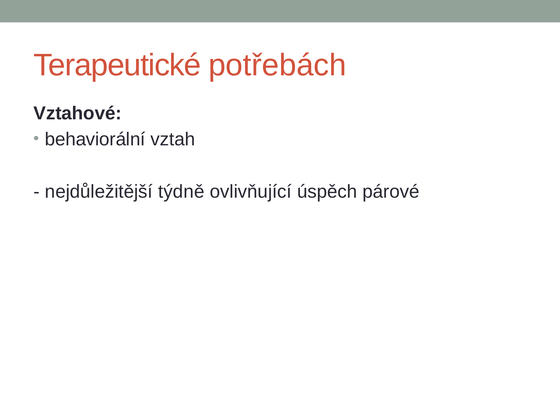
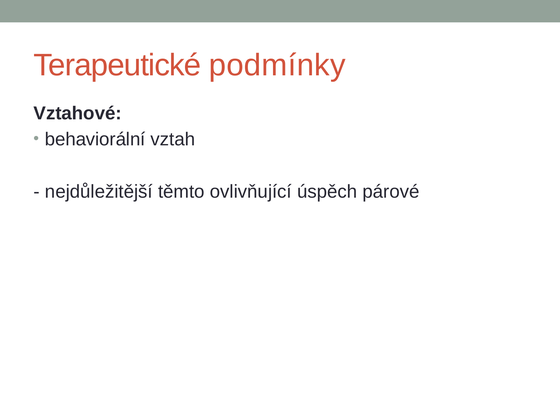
potřebách: potřebách -> podmínky (277, 65)
týdně: týdně -> těmto (181, 192)
